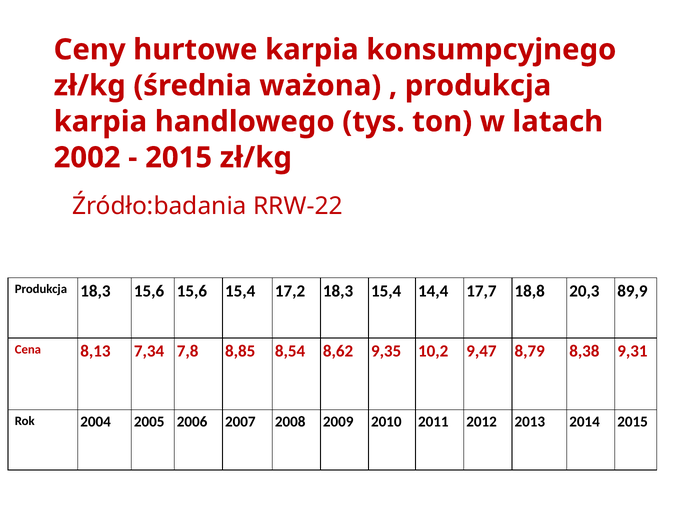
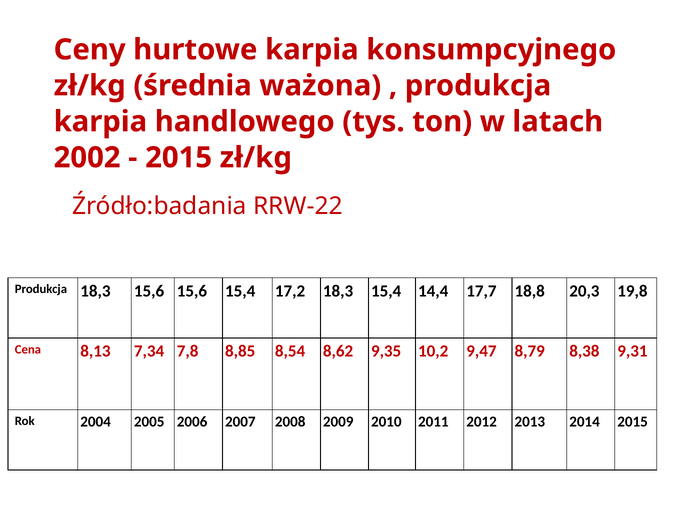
89,9: 89,9 -> 19,8 (632, 291)
